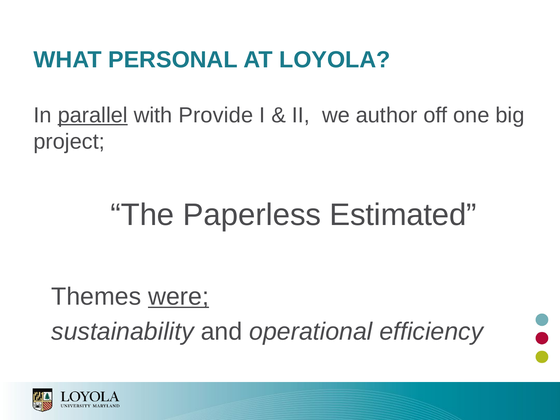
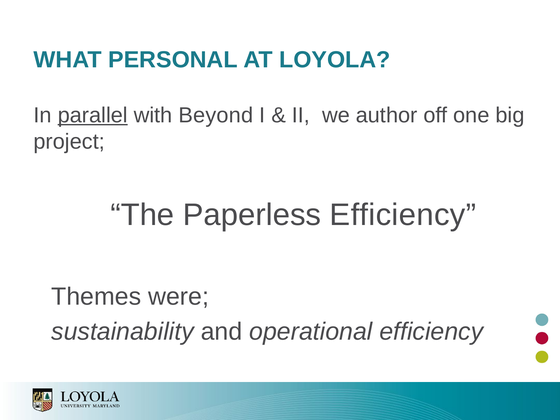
Provide: Provide -> Beyond (216, 115)
Paperless Estimated: Estimated -> Efficiency (403, 215)
were underline: present -> none (179, 297)
